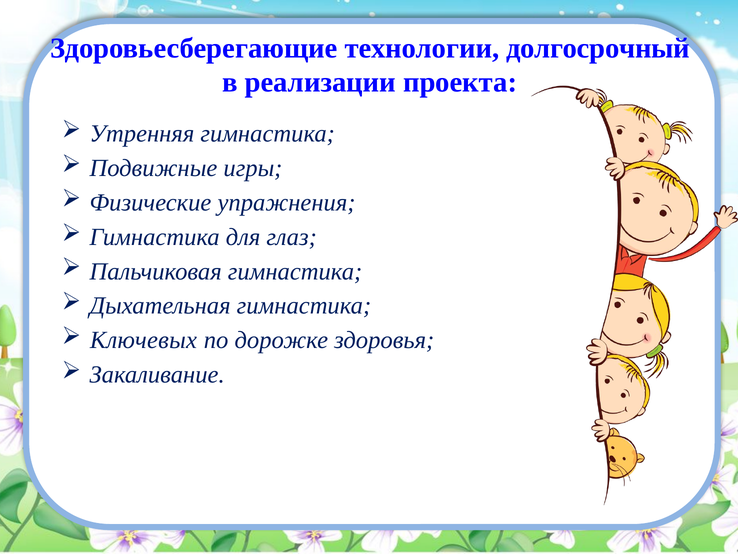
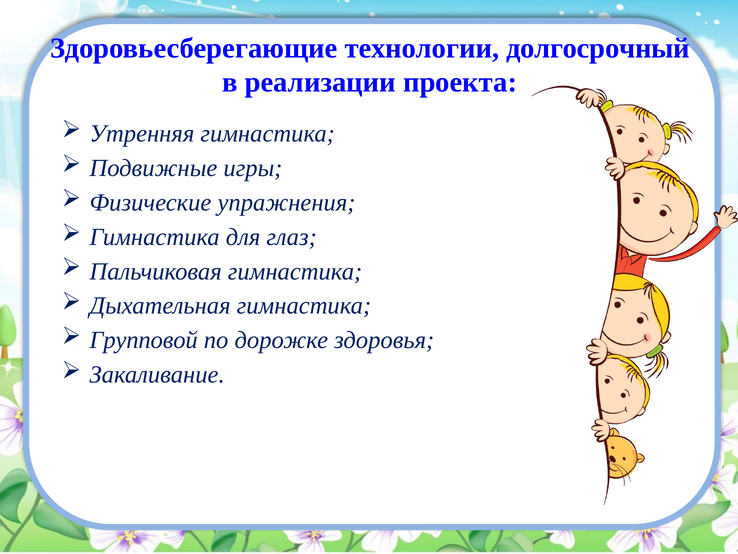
Ключевых: Ключевых -> Групповой (144, 340)
